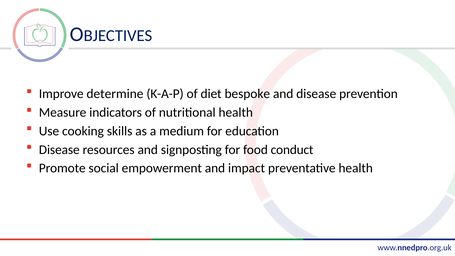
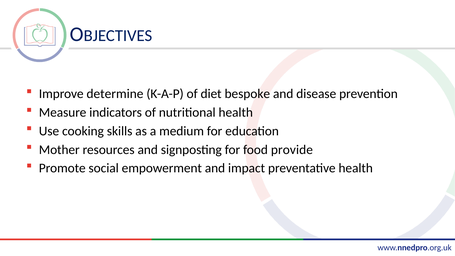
Disease: Disease -> Mother (59, 150)
conduct: conduct -> provide (292, 150)
